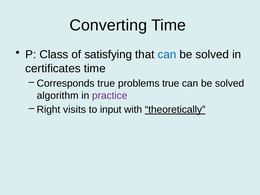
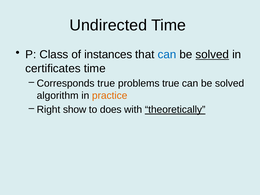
Converting: Converting -> Undirected (108, 25)
satisfying: satisfying -> instances (108, 55)
solved underline: none -> present (212, 55)
practice colour: purple -> orange (110, 95)
visits: visits -> show (75, 110)
input: input -> does (111, 110)
